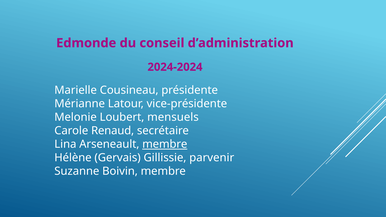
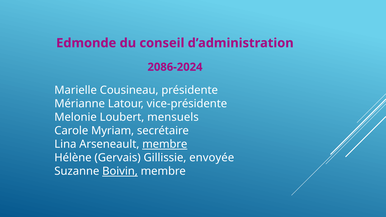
2024-2024: 2024-2024 -> 2086-2024 (175, 67)
Renaud: Renaud -> Myriam (113, 131)
parvenir: parvenir -> envoyée (212, 158)
Boivin underline: none -> present (120, 171)
